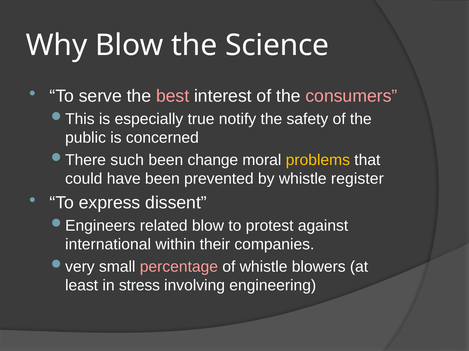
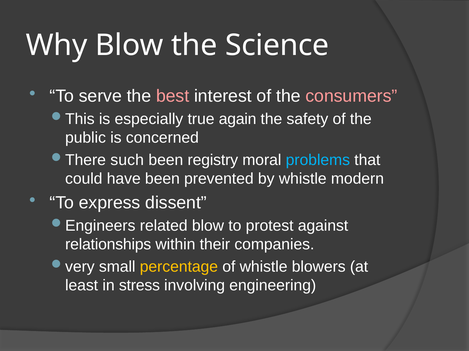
notify: notify -> again (238, 119)
change: change -> registry (213, 160)
problems colour: yellow -> light blue (318, 160)
register: register -> modern (357, 179)
international: international -> relationships (108, 245)
percentage colour: pink -> yellow (179, 267)
